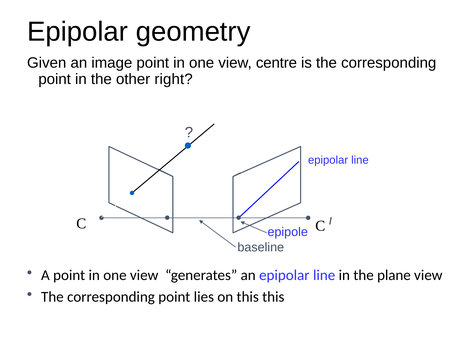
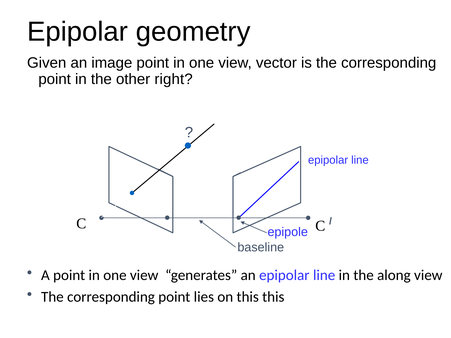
centre: centre -> vector (276, 63)
plane: plane -> along (394, 275)
